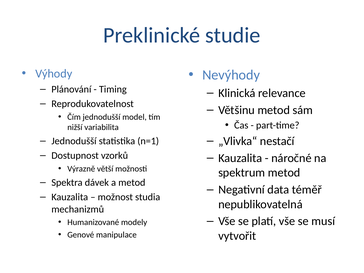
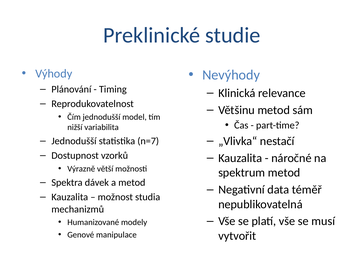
n=1: n=1 -> n=7 (148, 141)
